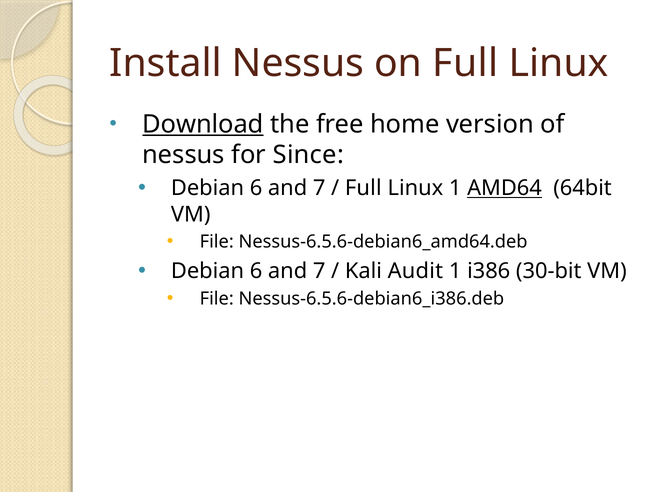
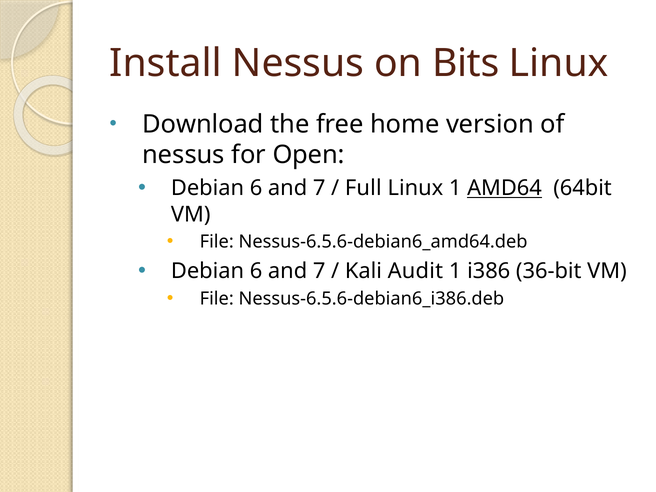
on Full: Full -> Bits (466, 63)
Download underline: present -> none (203, 124)
Since: Since -> Open (309, 155)
30-bit: 30-bit -> 36-bit (549, 271)
